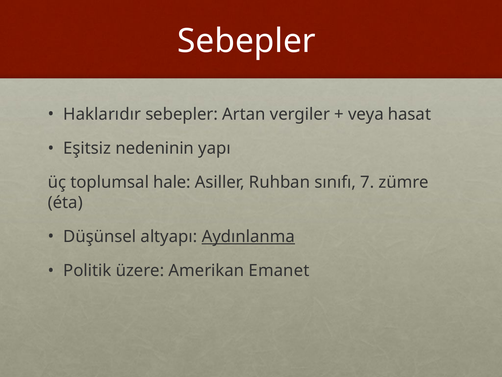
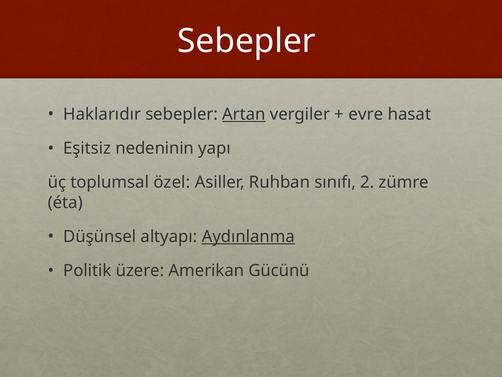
Artan underline: none -> present (244, 114)
veya: veya -> evre (366, 114)
hale: hale -> özel (172, 182)
7: 7 -> 2 (367, 182)
Emanet: Emanet -> Gücünü (279, 270)
